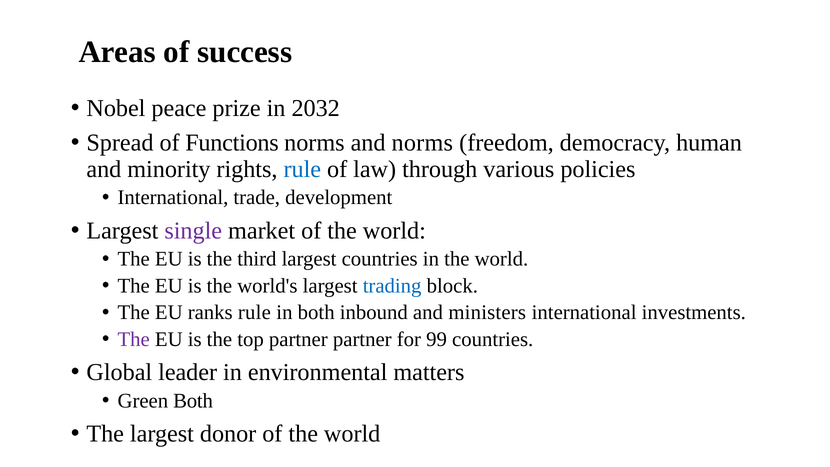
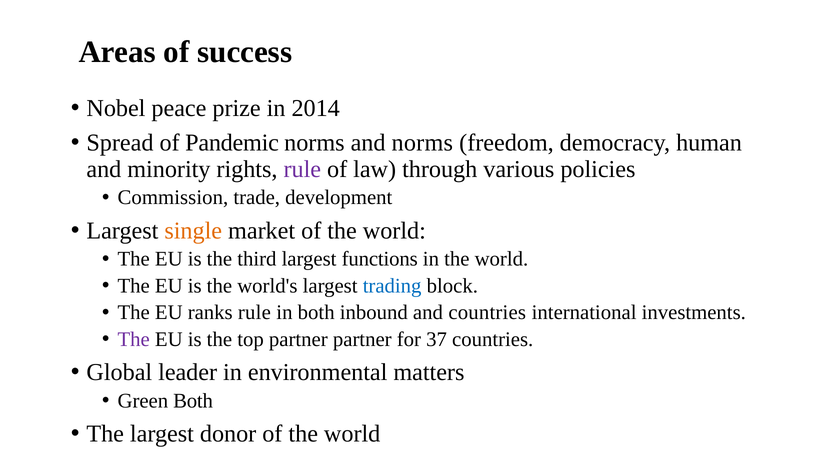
2032: 2032 -> 2014 (316, 108)
Functions: Functions -> Pandemic (232, 143)
rule colour: blue -> purple (302, 169)
International: International -> Commission (173, 198)
single colour: purple -> orange (193, 230)
largest countries: countries -> functions (380, 259)
and ministers: ministers -> countries (487, 312)
99: 99 -> 37 (437, 339)
